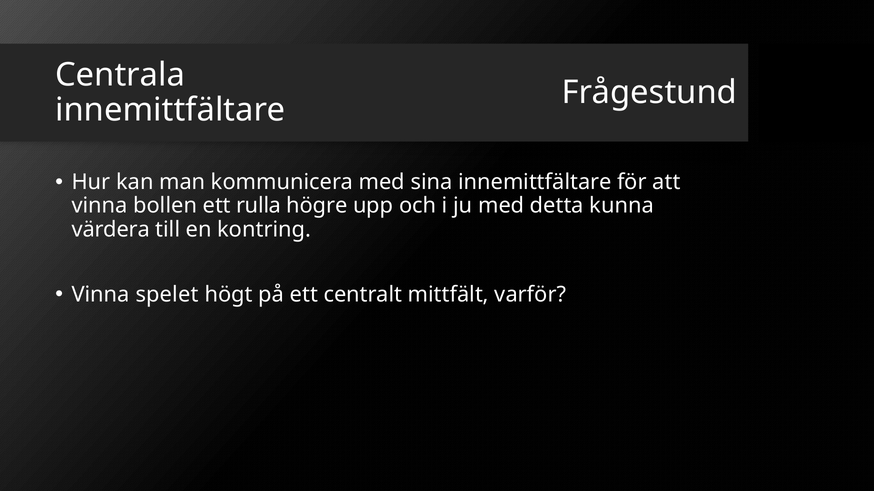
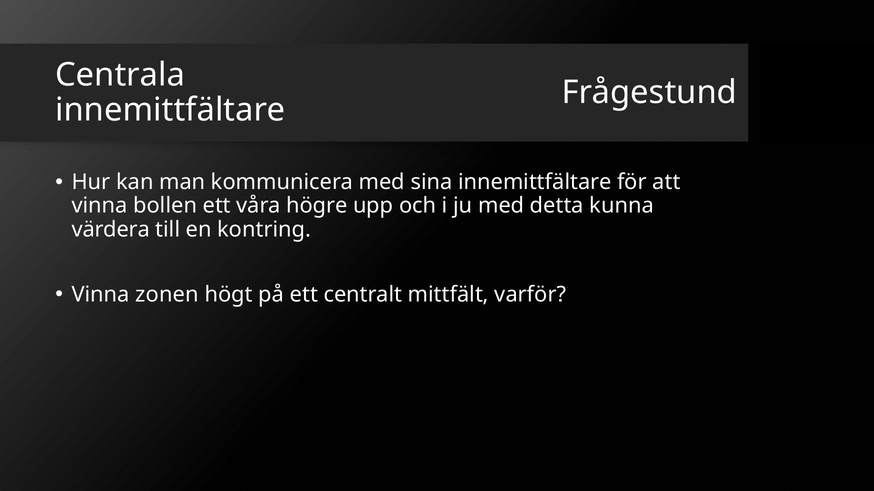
rulla: rulla -> våra (259, 206)
spelet: spelet -> zonen (167, 295)
